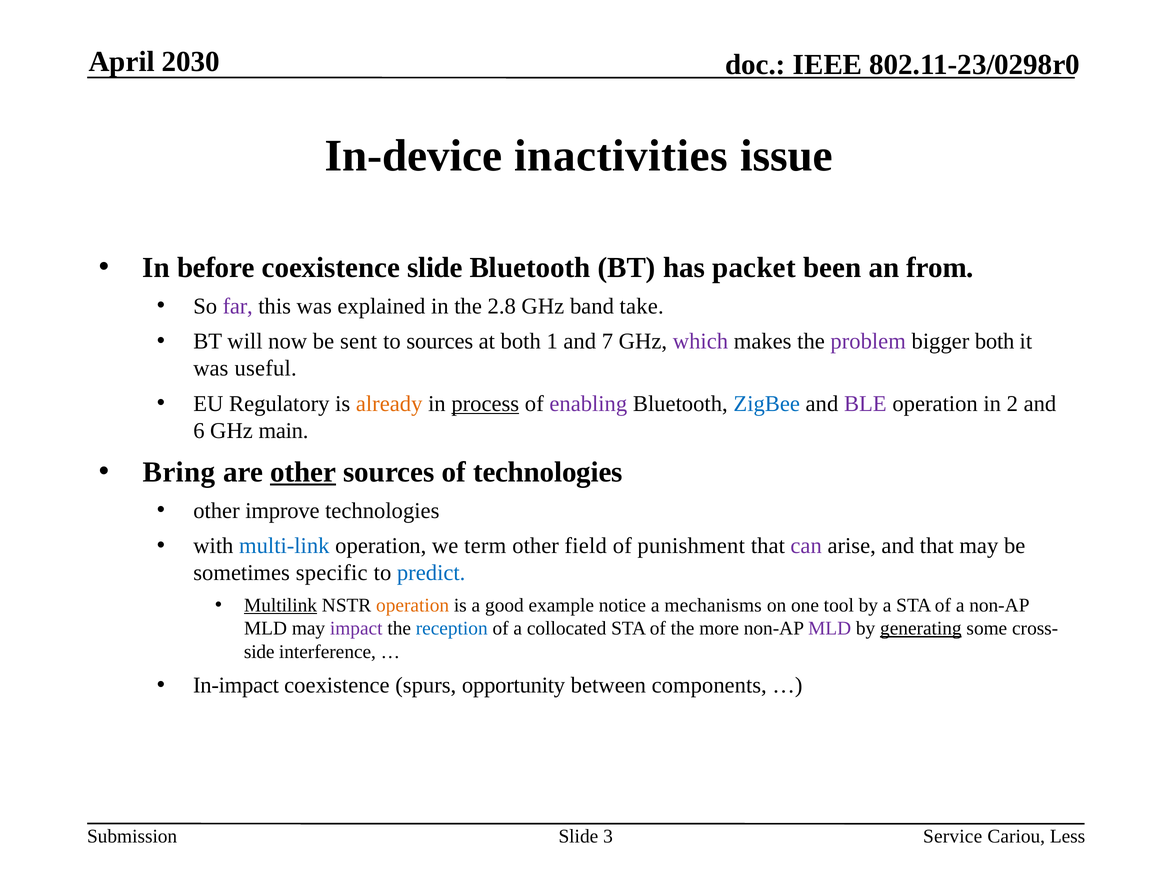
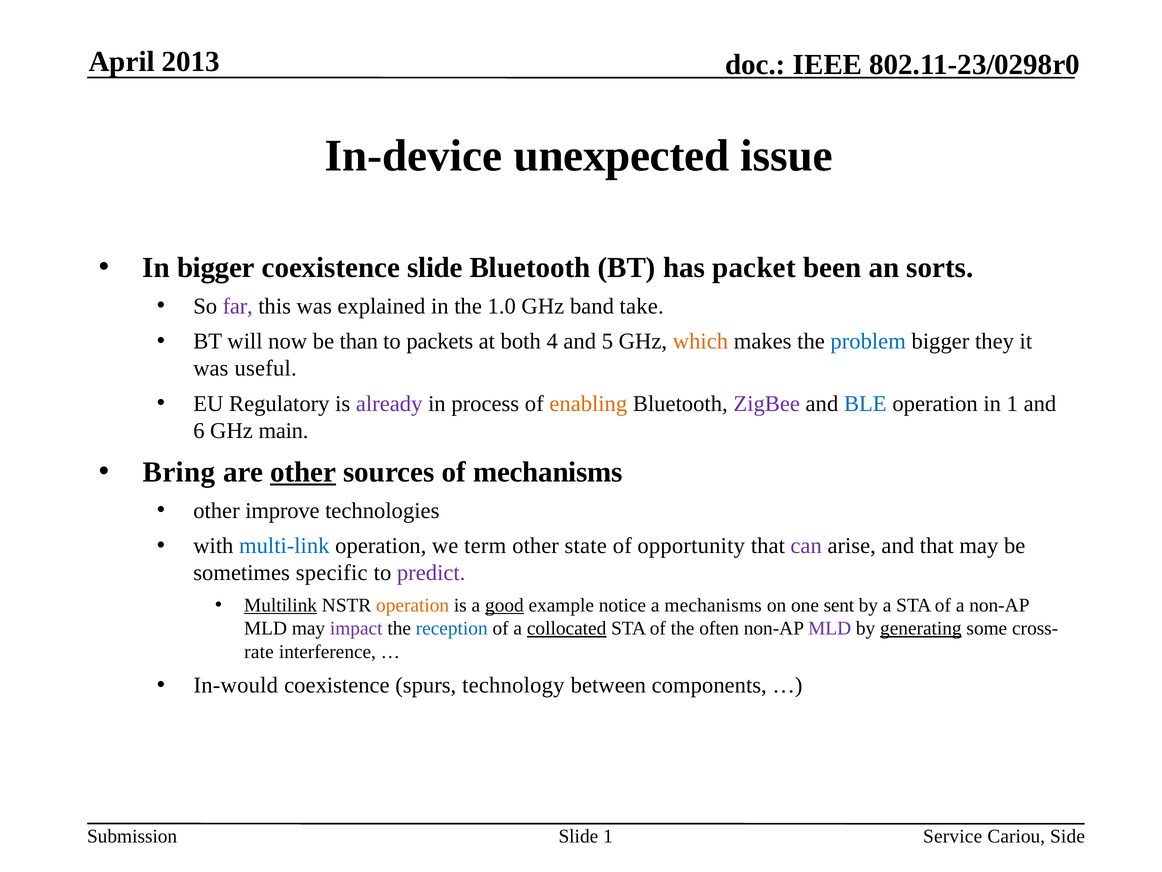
2030: 2030 -> 2013 (191, 62)
inactivities: inactivities -> unexpected (621, 156)
In before: before -> bigger (216, 267)
from: from -> sorts (940, 267)
2.8: 2.8 -> 1.0 (502, 306)
sent: sent -> than (359, 341)
to sources: sources -> packets (440, 341)
1: 1 -> 4 (552, 341)
7: 7 -> 5 (607, 341)
which colour: purple -> orange (700, 341)
problem colour: purple -> blue (868, 341)
bigger both: both -> they (995, 341)
already colour: orange -> purple (389, 403)
process underline: present -> none (485, 403)
enabling colour: purple -> orange (588, 403)
ZigBee colour: blue -> purple (767, 403)
BLE colour: purple -> blue (865, 403)
in 2: 2 -> 1 (1012, 403)
of technologies: technologies -> mechanisms (548, 472)
field: field -> state (586, 546)
punishment: punishment -> opportunity (691, 546)
predict colour: blue -> purple (431, 573)
good underline: none -> present (504, 605)
tool: tool -> sent (839, 605)
collocated underline: none -> present (567, 628)
more: more -> often (719, 628)
side: side -> rate (259, 651)
In-impact: In-impact -> In-would (236, 685)
opportunity: opportunity -> technology (513, 685)
Slide 3: 3 -> 1 (608, 836)
Less: Less -> Side (1067, 836)
